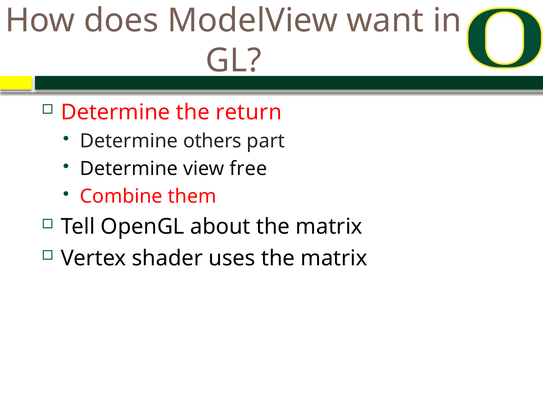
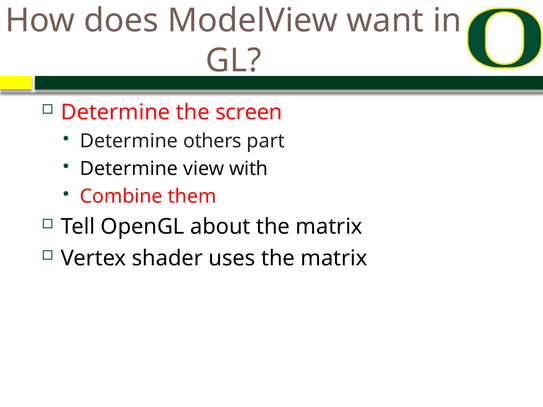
return: return -> screen (249, 112)
free: free -> with (249, 169)
